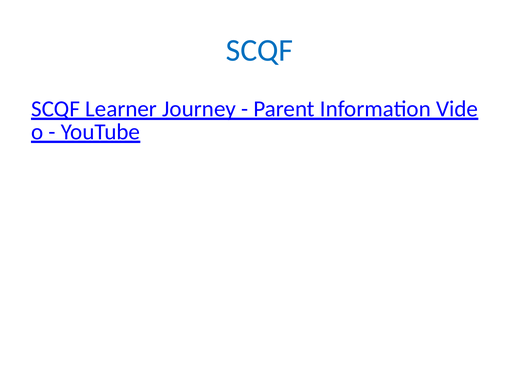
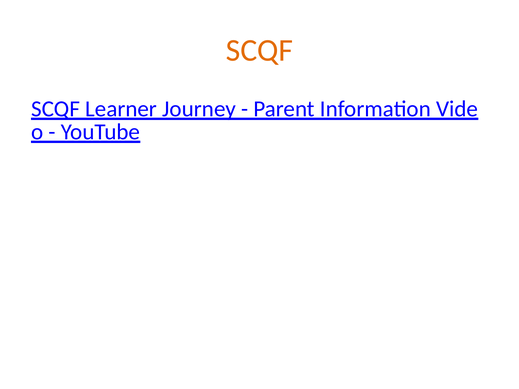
SCQF colour: blue -> orange (260, 50)
